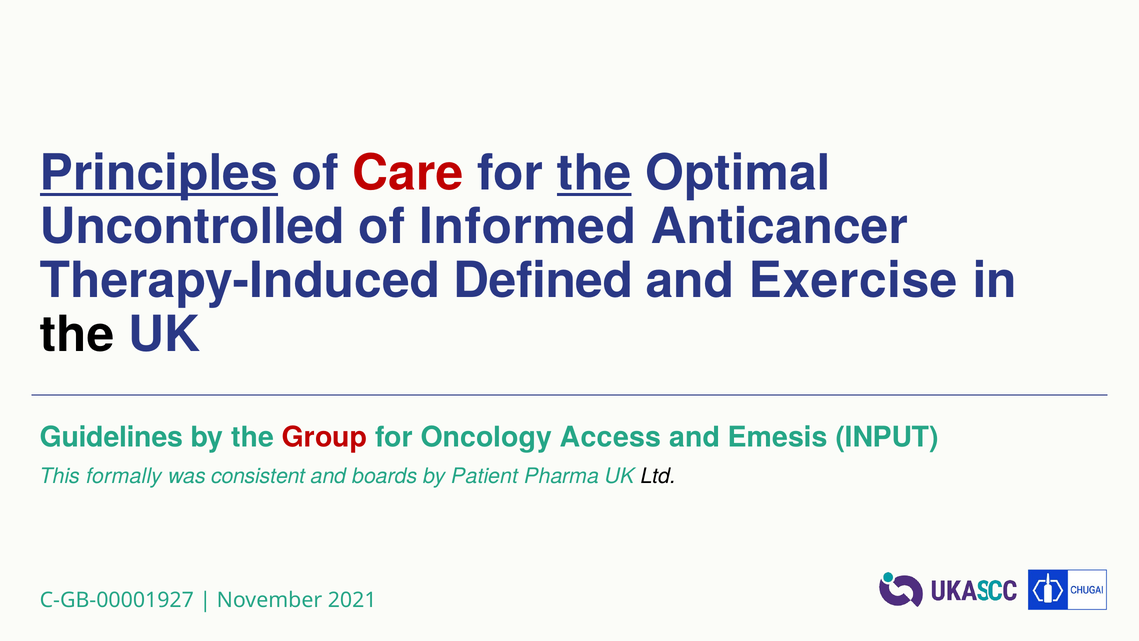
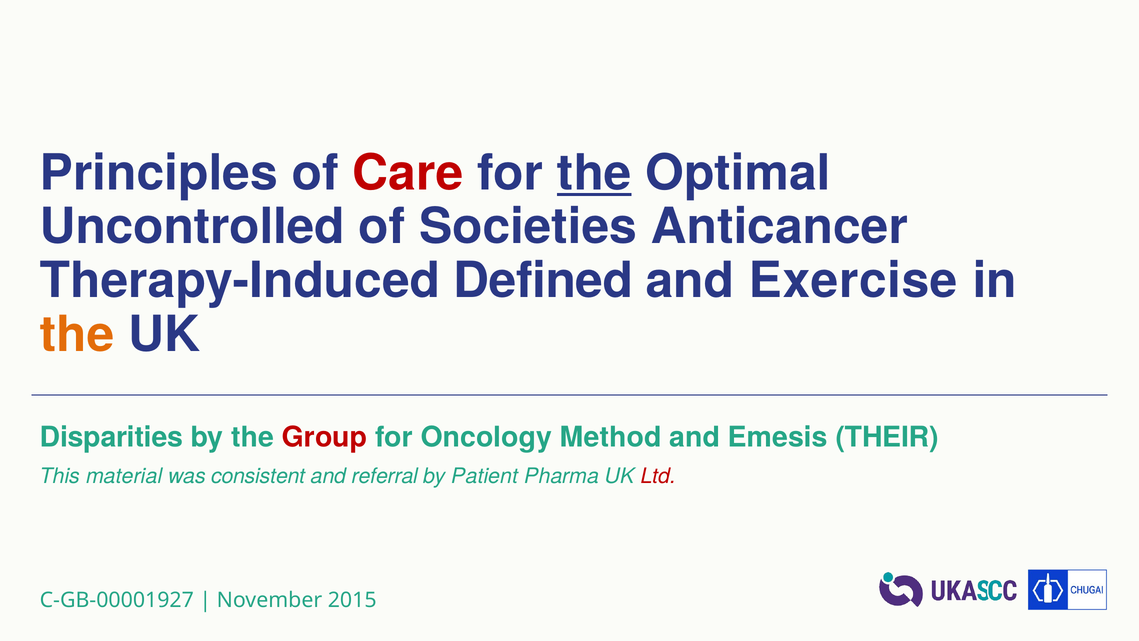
Principles underline: present -> none (159, 173)
Informed: Informed -> Societies (528, 227)
the colour: black -> orange (77, 335)
Guidelines: Guidelines -> Disparities (111, 437)
Access: Access -> Method (611, 437)
INPUT: INPUT -> THEIR (887, 437)
formally: formally -> material (124, 476)
boards: boards -> referral (385, 476)
Ltd colour: black -> red (658, 476)
2021: 2021 -> 2015 (352, 600)
